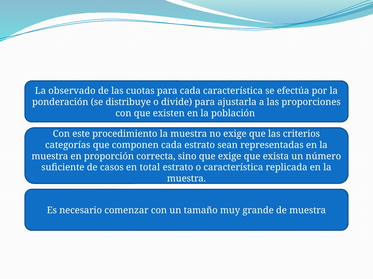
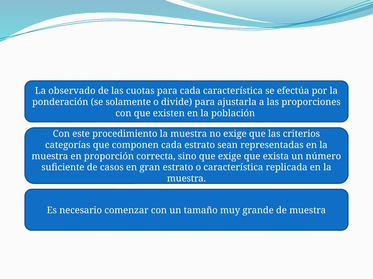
distribuye: distribuye -> solamente (128, 102)
total: total -> gran (150, 168)
